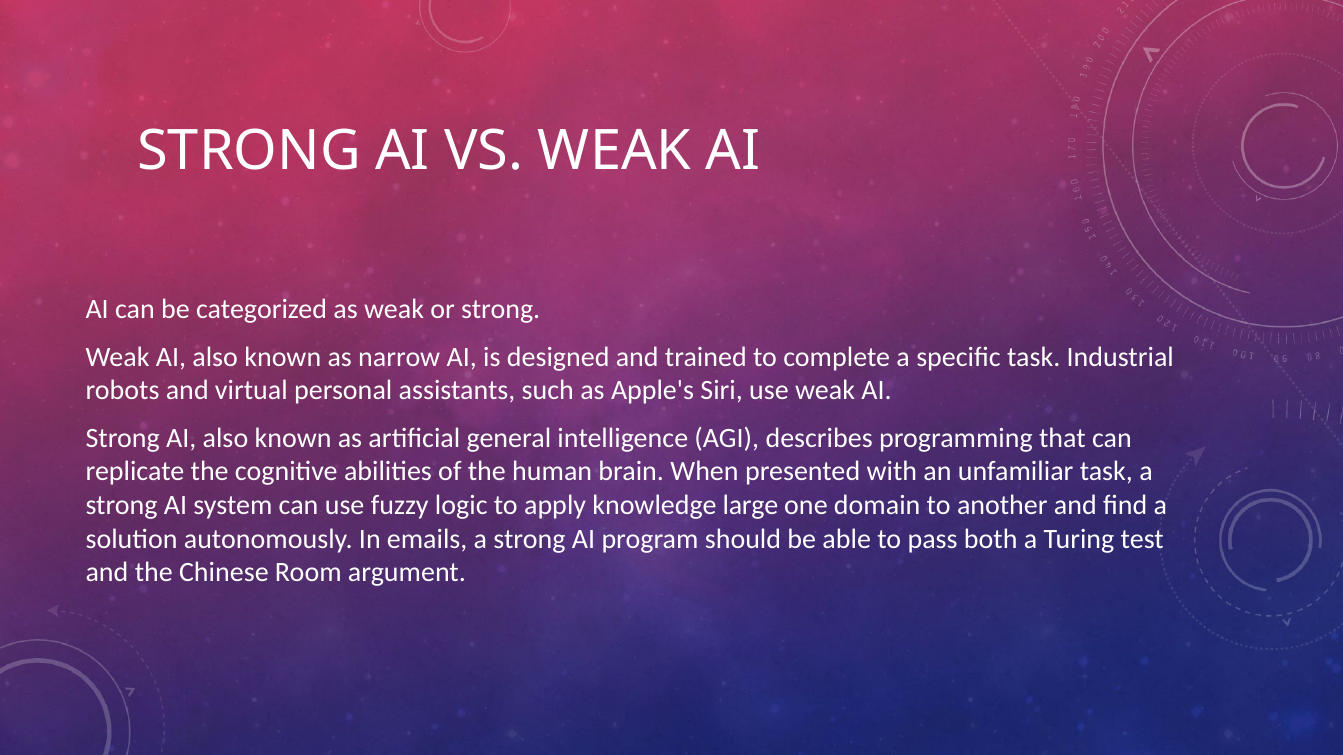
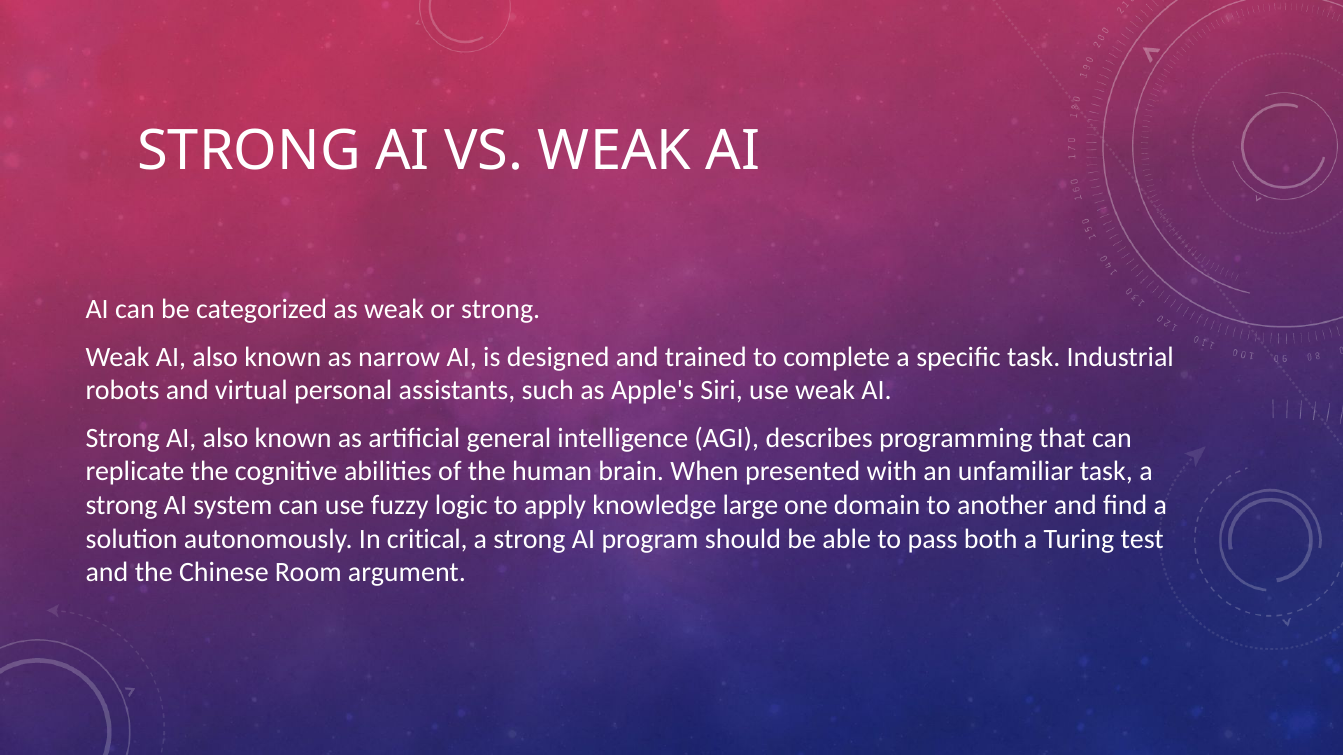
emails: emails -> critical (427, 539)
